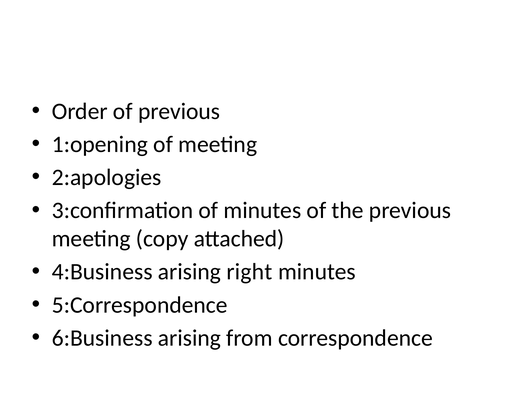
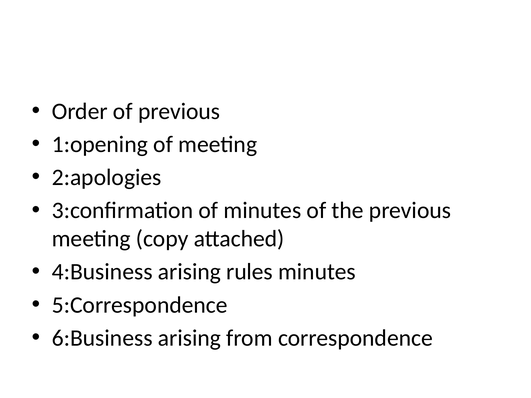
right: right -> rules (250, 272)
